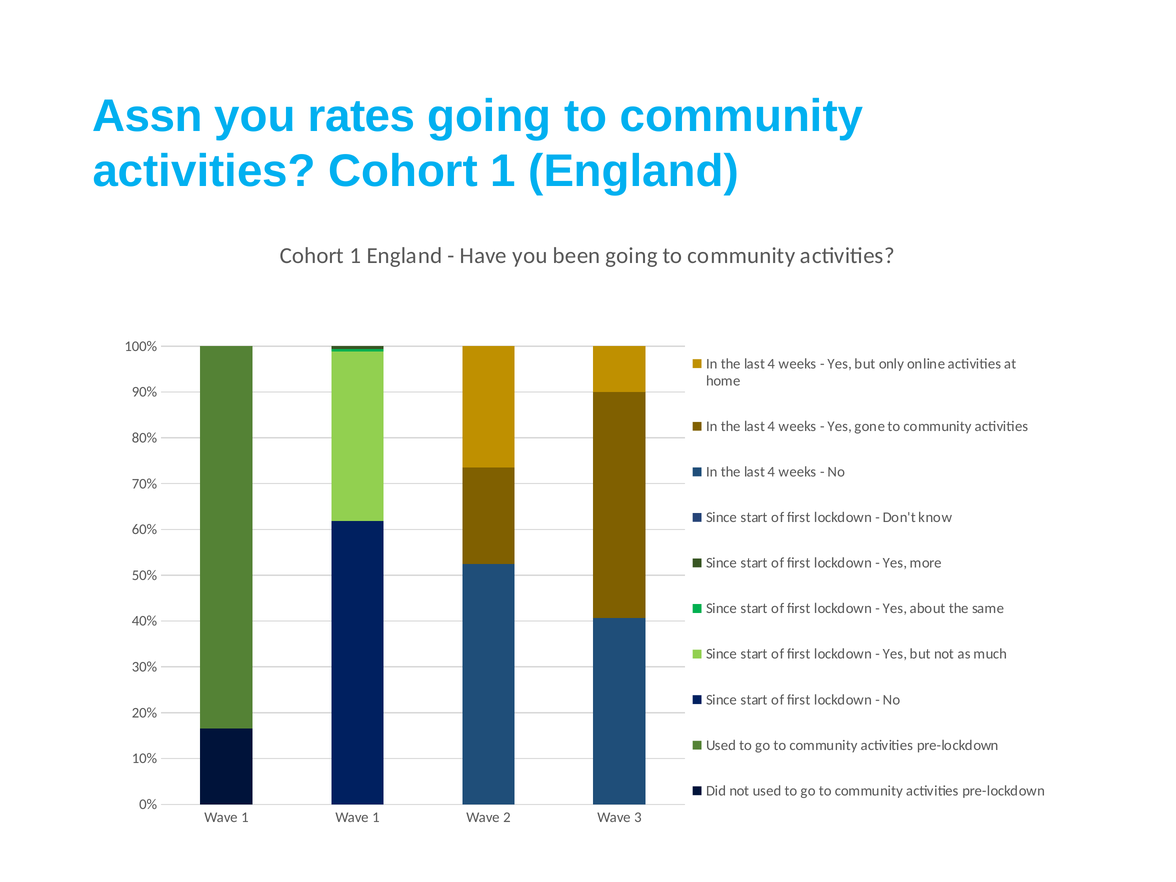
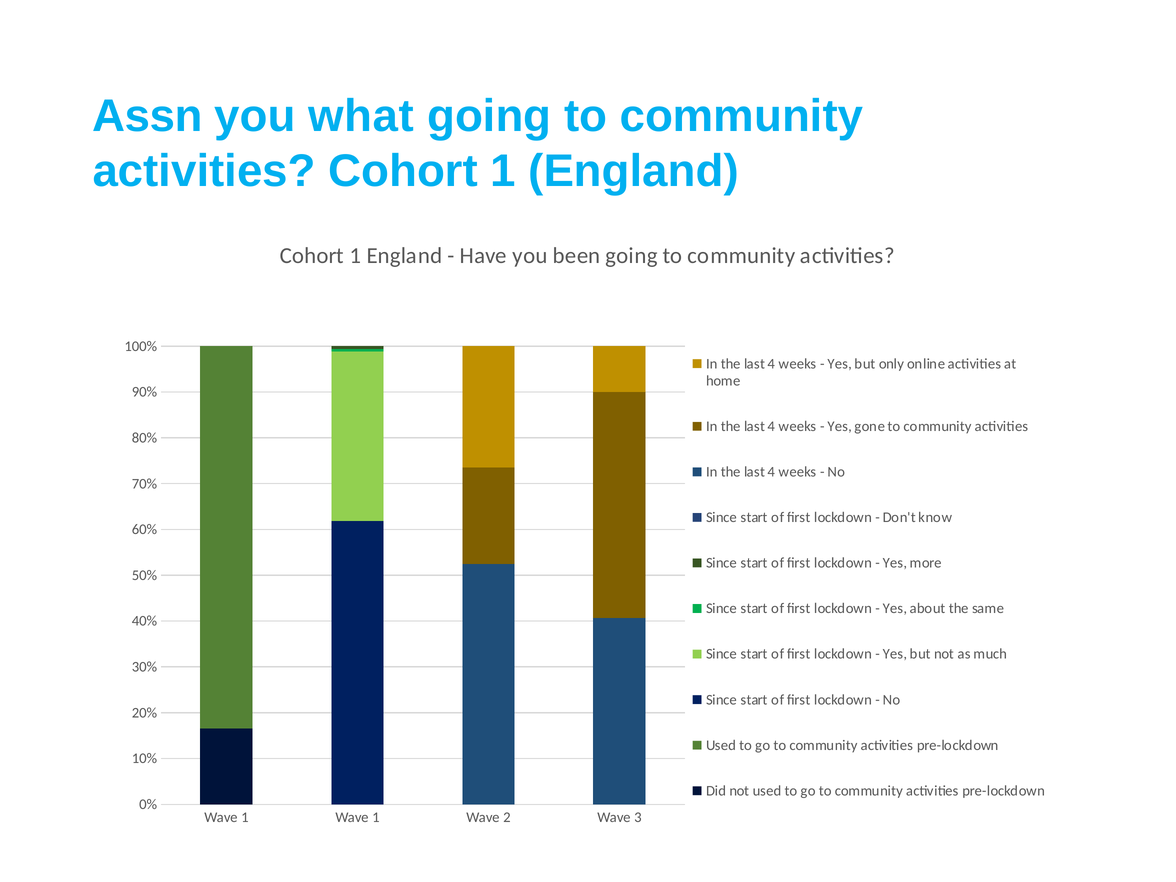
rates: rates -> what (361, 116)
